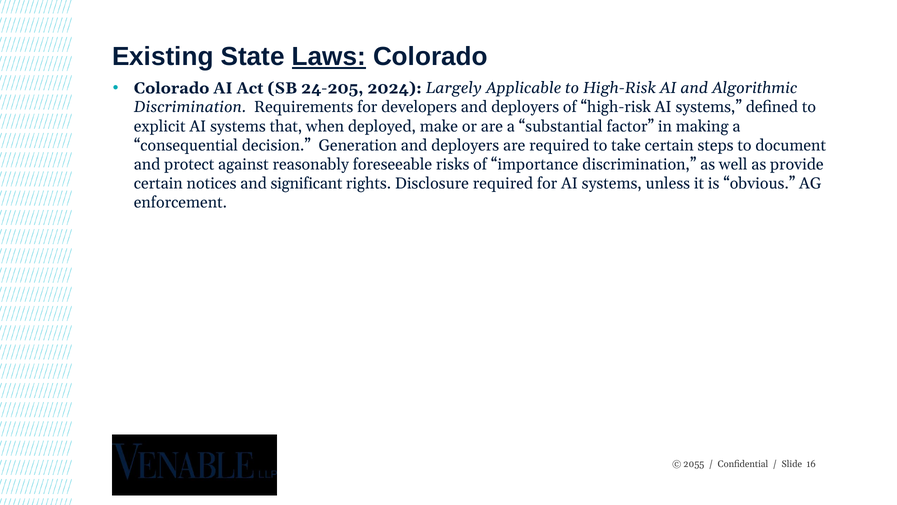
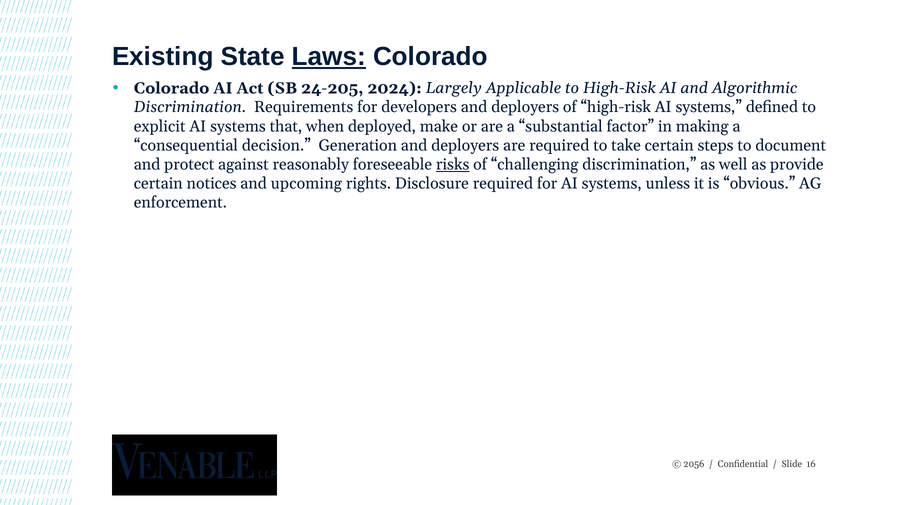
risks underline: none -> present (453, 164)
importance: importance -> challenging (535, 164)
significant: significant -> upcoming (306, 183)
2055: 2055 -> 2056 (694, 464)
